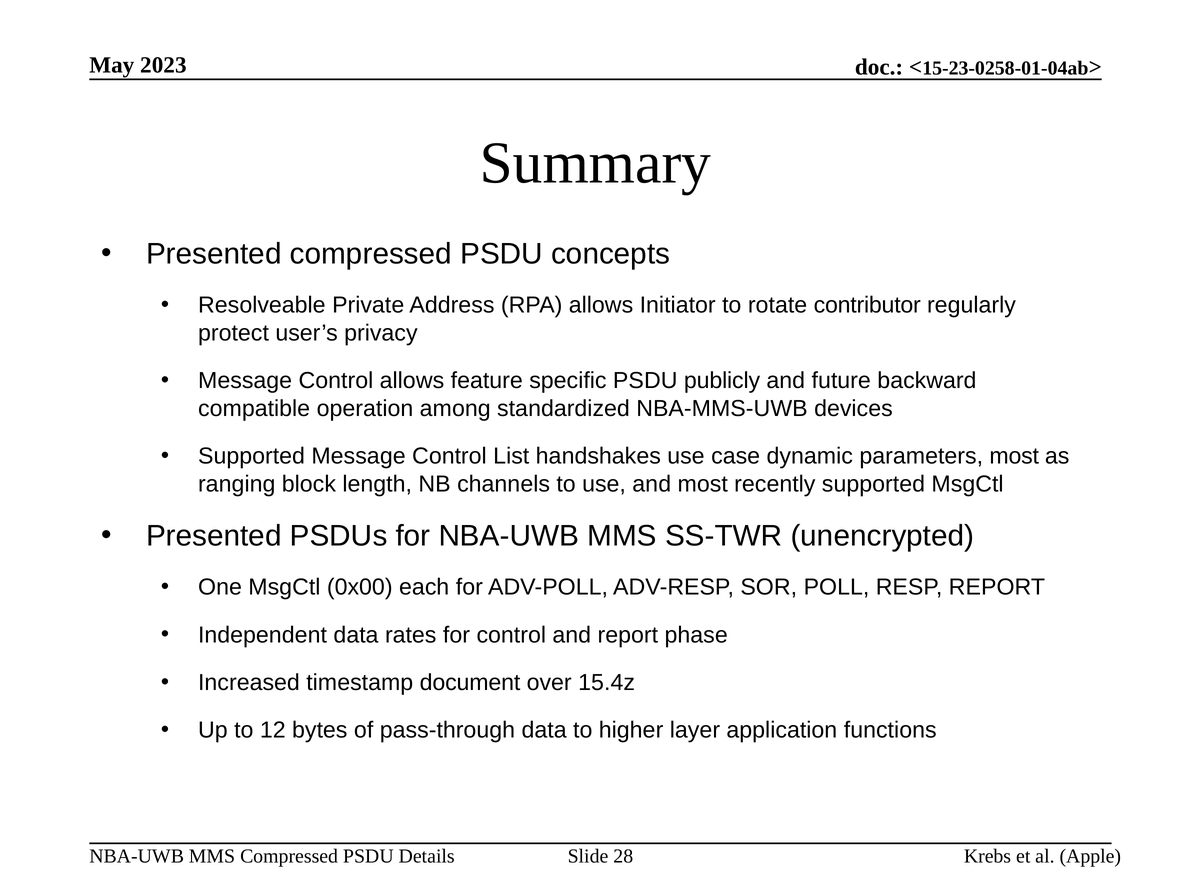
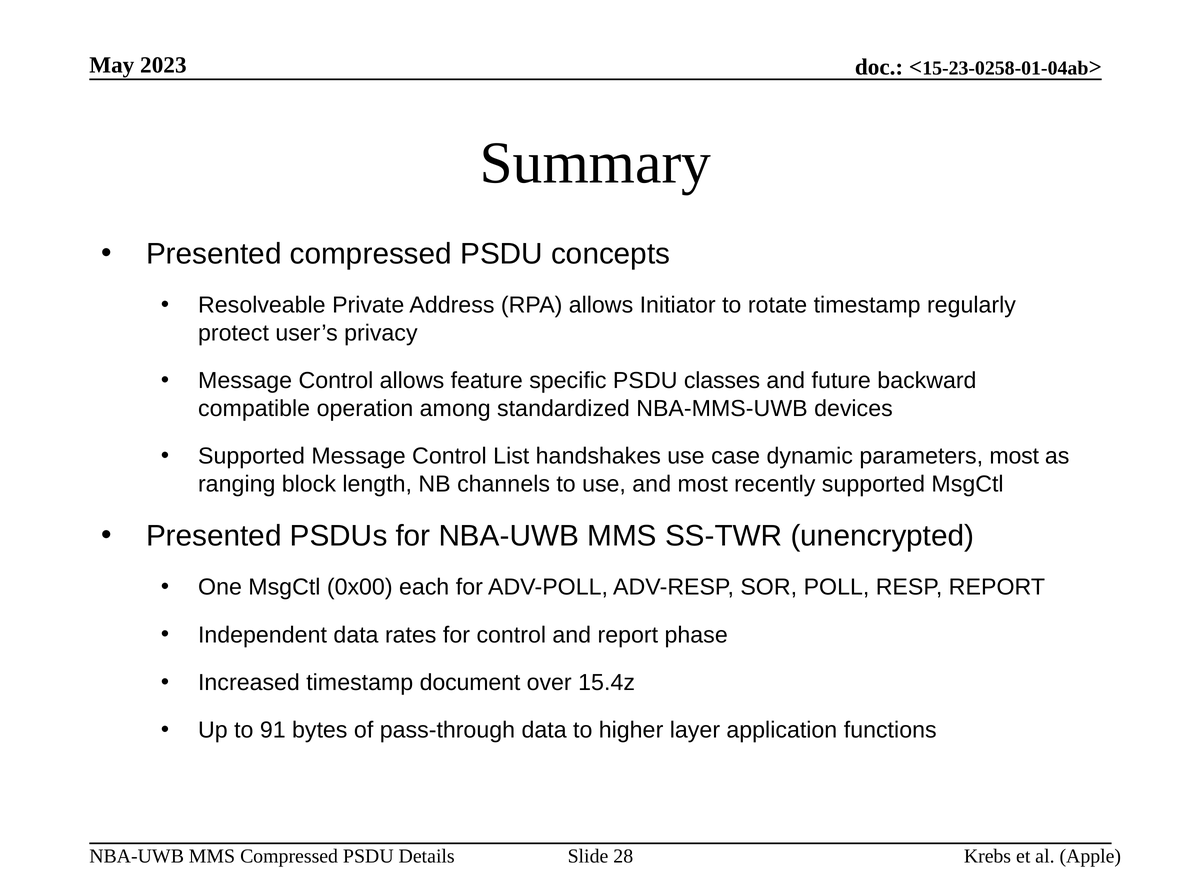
rotate contributor: contributor -> timestamp (867, 305)
publicly: publicly -> classes (722, 381)
12: 12 -> 91 (273, 731)
